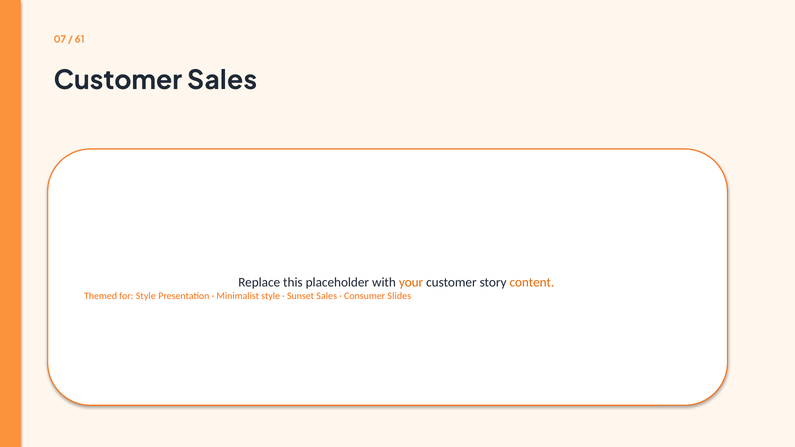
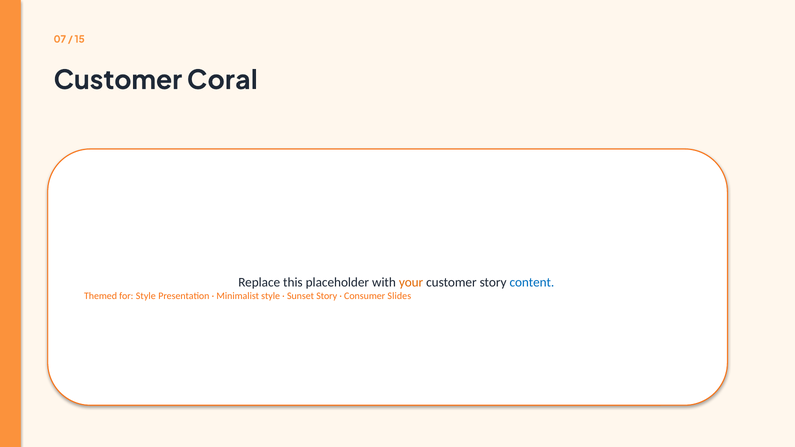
61: 61 -> 15 (80, 39)
Customer Sales: Sales -> Coral (222, 80)
content colour: orange -> blue (532, 283)
Sunset Sales: Sales -> Story (327, 296)
